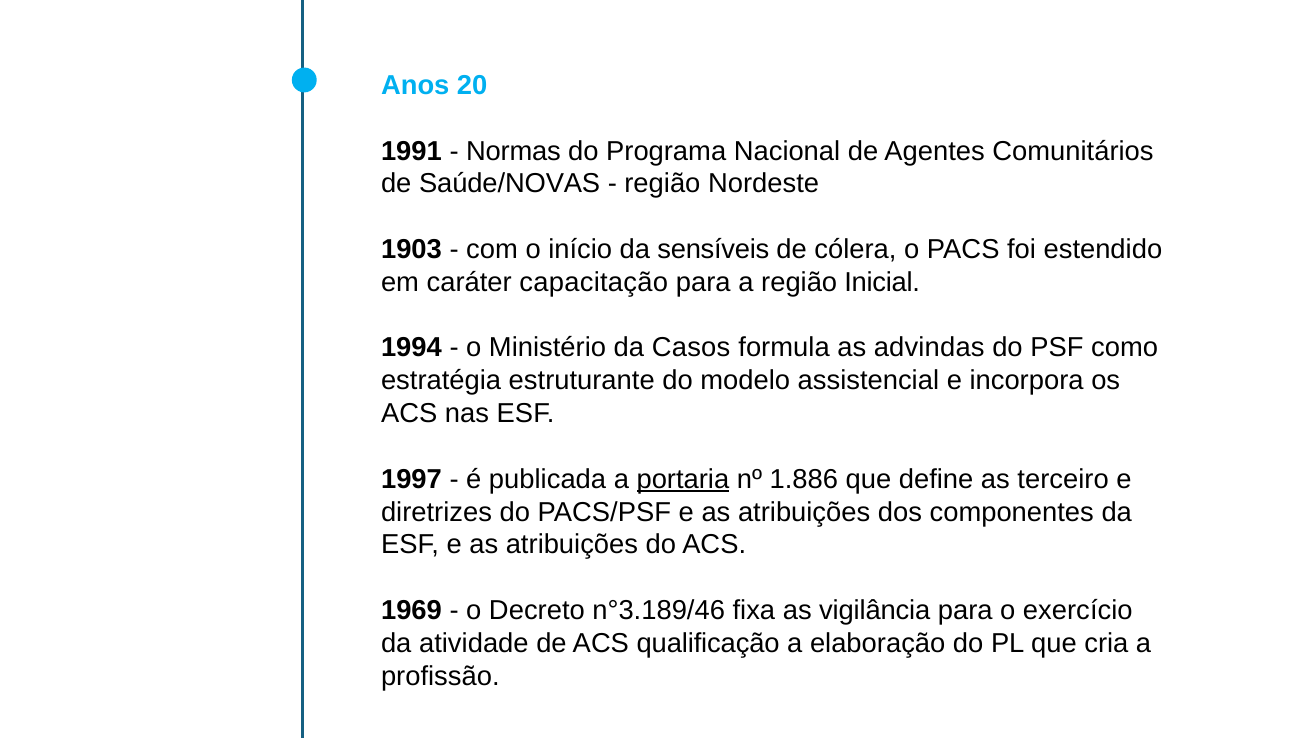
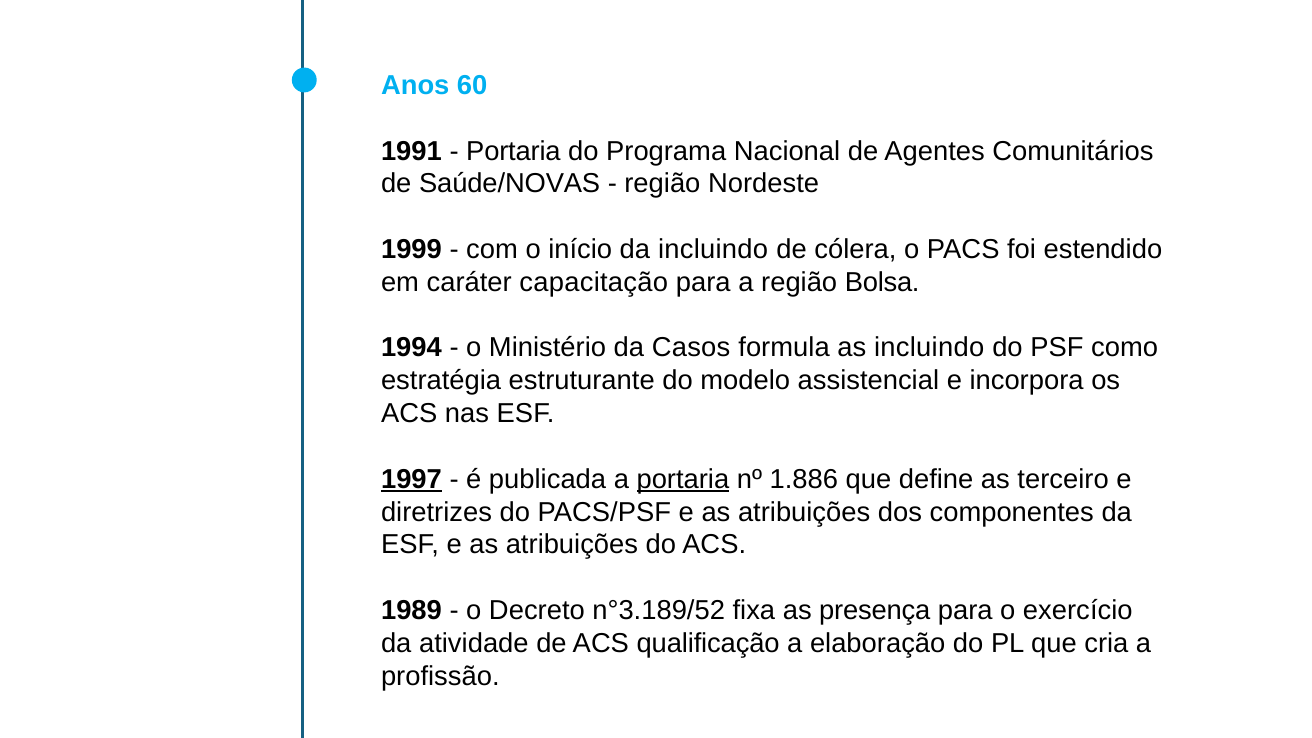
20: 20 -> 60 (472, 85)
Normas: Normas -> Portaria (513, 151)
1903: 1903 -> 1999 (412, 249)
da sensíveis: sensíveis -> incluindo (713, 249)
Inicial: Inicial -> Bolsa (882, 282)
as advindas: advindas -> incluindo (929, 348)
1997 underline: none -> present (412, 479)
1969: 1969 -> 1989 (412, 610)
n°3.189/46: n°3.189/46 -> n°3.189/52 (659, 610)
vigilância: vigilância -> presença (875, 610)
